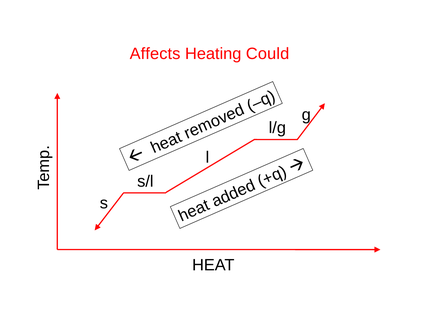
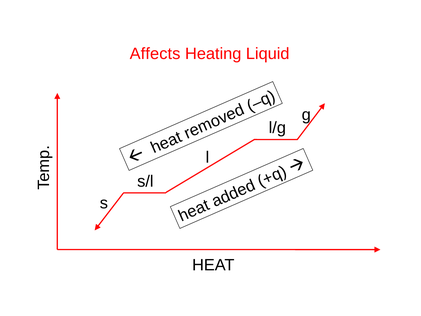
Could: Could -> Liquid (268, 54)
